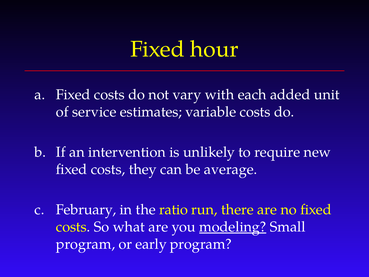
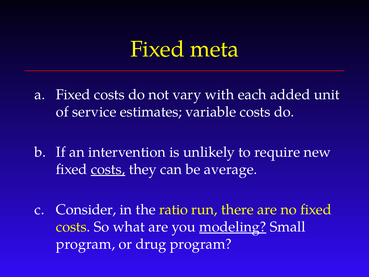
hour: hour -> meta (215, 49)
costs underline: none -> present (108, 169)
February: February -> Consider (86, 209)
early: early -> drug (151, 244)
